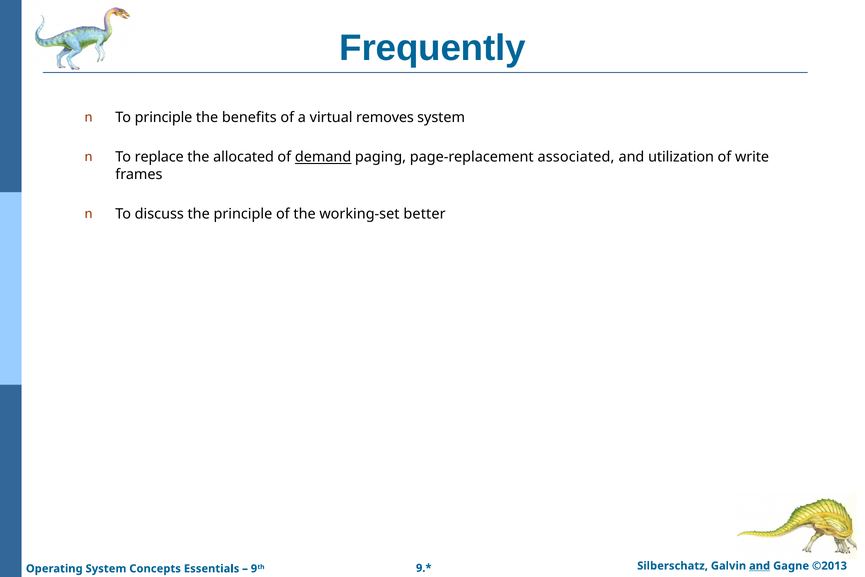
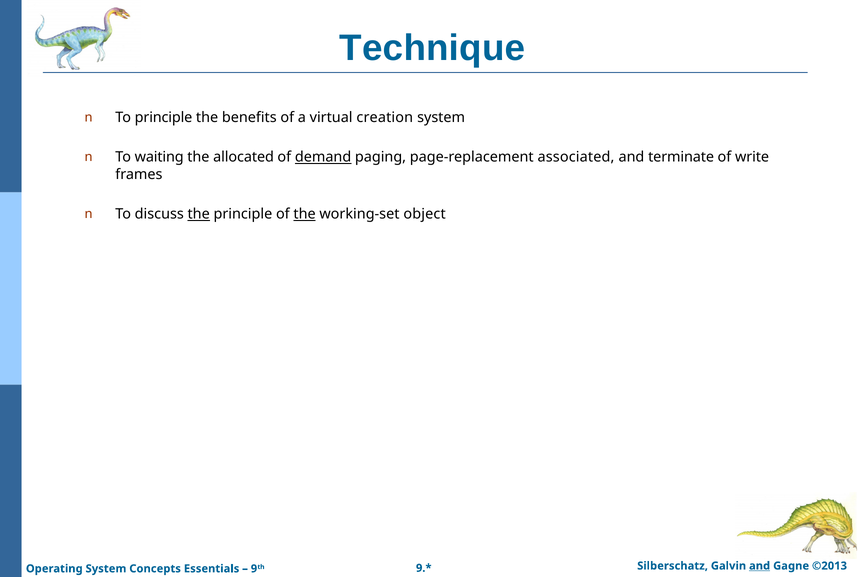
Frequently: Frequently -> Technique (432, 48)
removes: removes -> creation (385, 117)
replace: replace -> waiting (159, 157)
utilization: utilization -> terminate (681, 157)
the underline: none -> present (199, 214)
the underline: none -> present (305, 214)
better: better -> object (425, 214)
